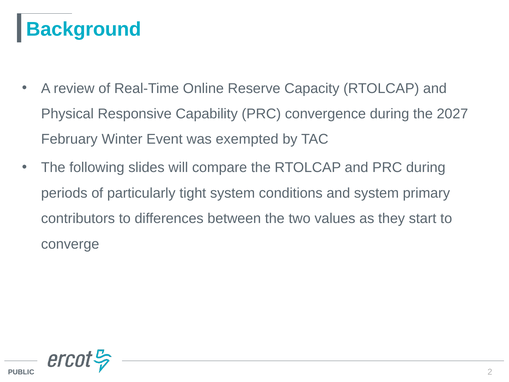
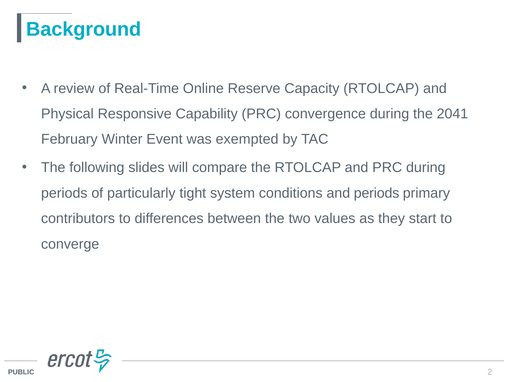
2027: 2027 -> 2041 (452, 114)
and system: system -> periods (377, 193)
